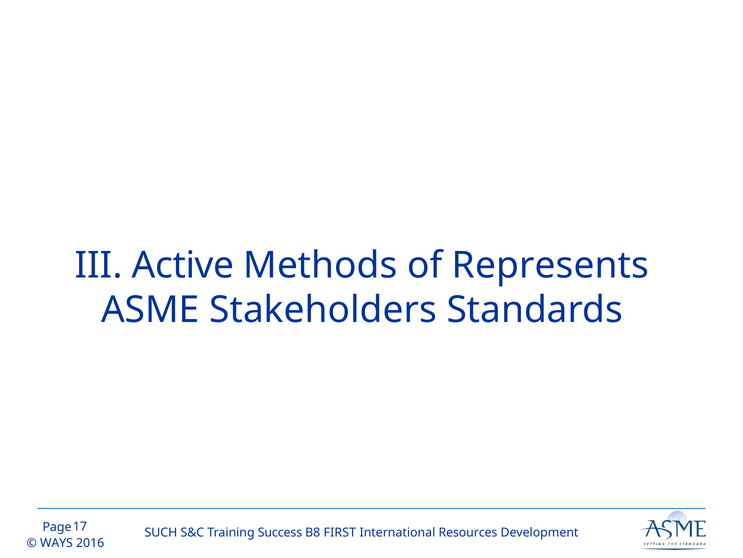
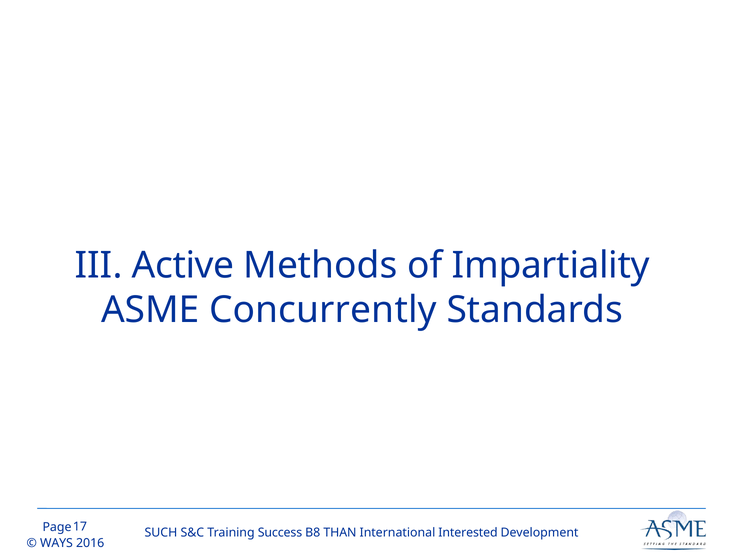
Represents: Represents -> Impartiality (551, 265)
Stakeholders: Stakeholders -> Concurrently (323, 310)
FIRST: FIRST -> THAN (340, 532)
Resources: Resources -> Interested (468, 532)
